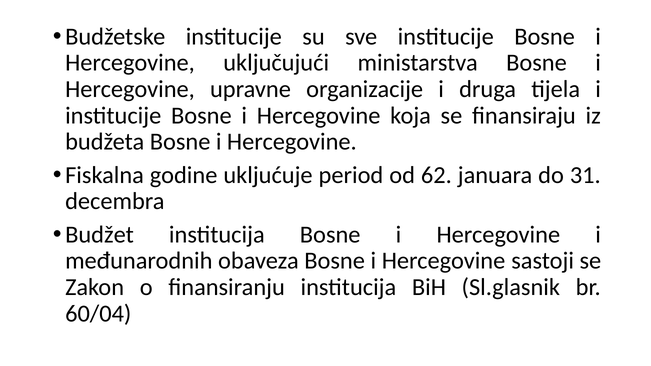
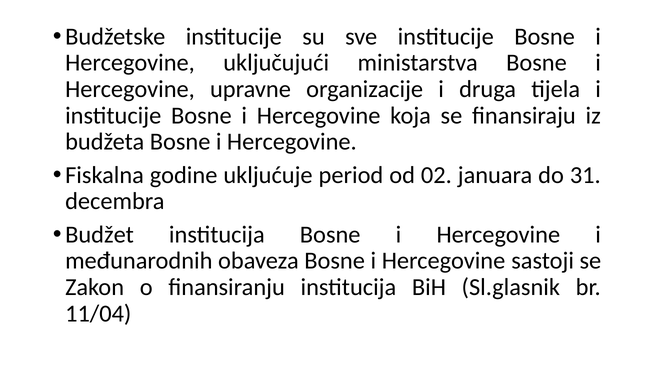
62: 62 -> 02 (436, 175)
60/04: 60/04 -> 11/04 (98, 314)
